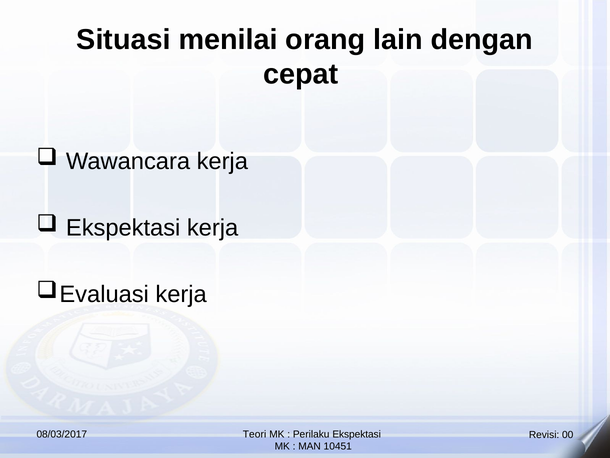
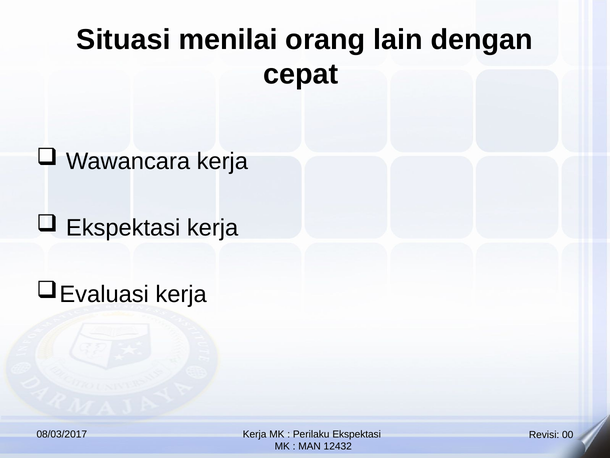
08/03/2017 Teori: Teori -> Kerja (255, 434)
10451: 10451 -> 12432 (338, 446)
